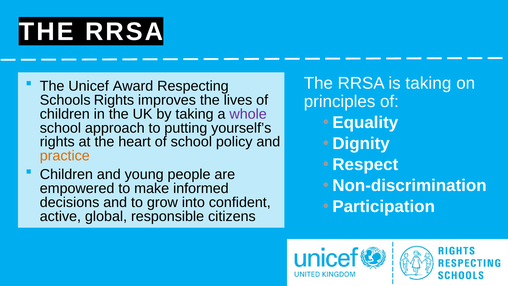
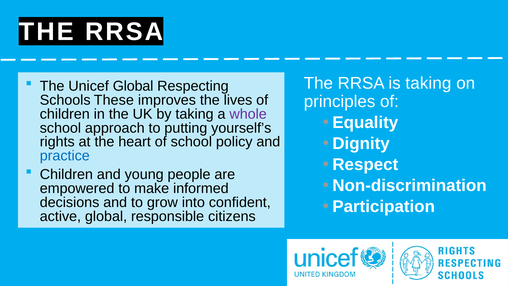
Unicef Award: Award -> Global (133, 86)
Schools Rights: Rights -> These (114, 100)
practice colour: orange -> blue (65, 156)
